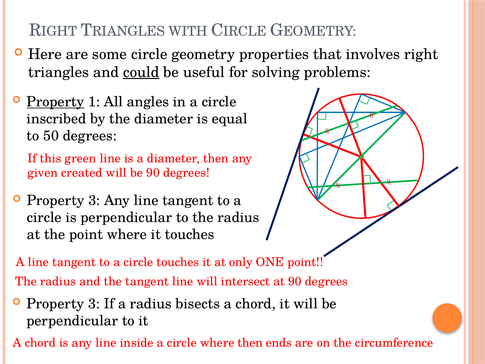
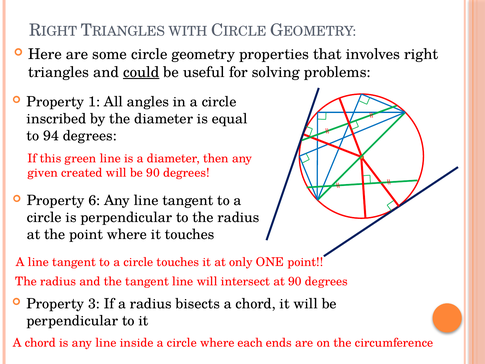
Property underline: present -> none (55, 102)
50: 50 -> 94 (51, 136)
3: 3 -> 6 (94, 201)
where then: then -> each (250, 343)
